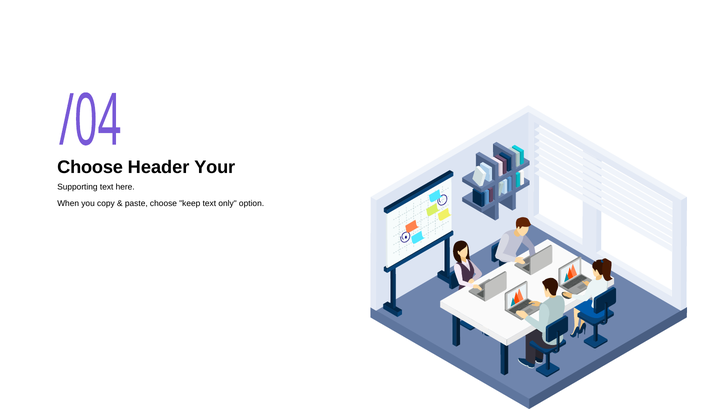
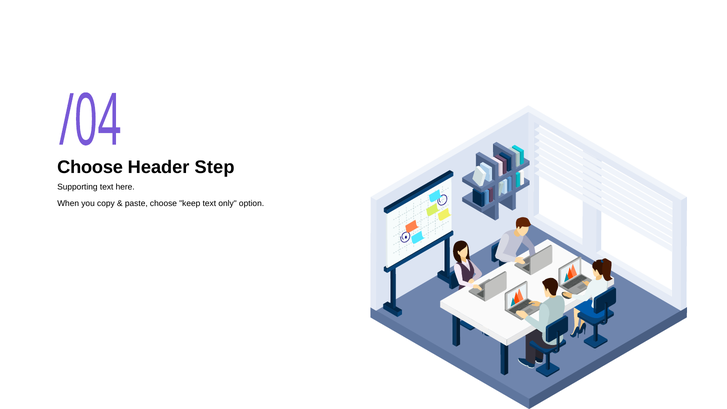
Your: Your -> Step (215, 167)
